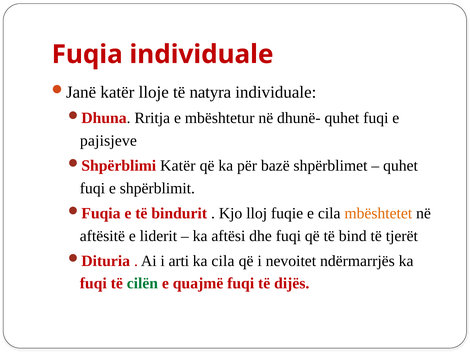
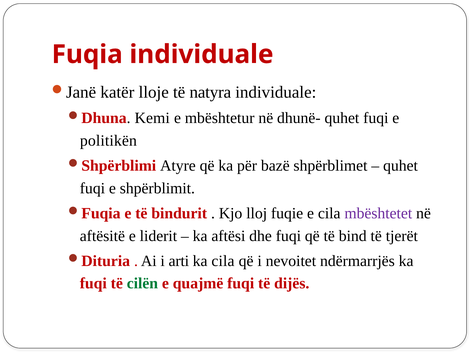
Rritja: Rritja -> Kemi (152, 118)
pajisjeve: pajisjeve -> politikën (108, 140)
Katër: Katër -> Atyre (178, 165)
mbështetet colour: orange -> purple (378, 213)
